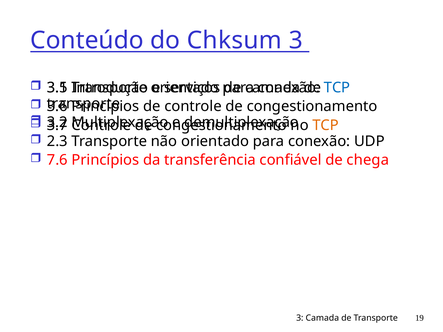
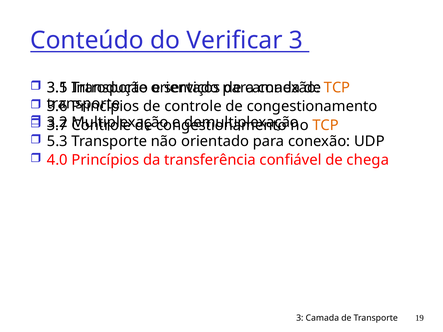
Chksum: Chksum -> Verificar (235, 40)
TCP colour: blue -> orange (337, 88)
2.3: 2.3 -> 5.3 (57, 141)
7.6: 7.6 -> 4.0 (57, 160)
